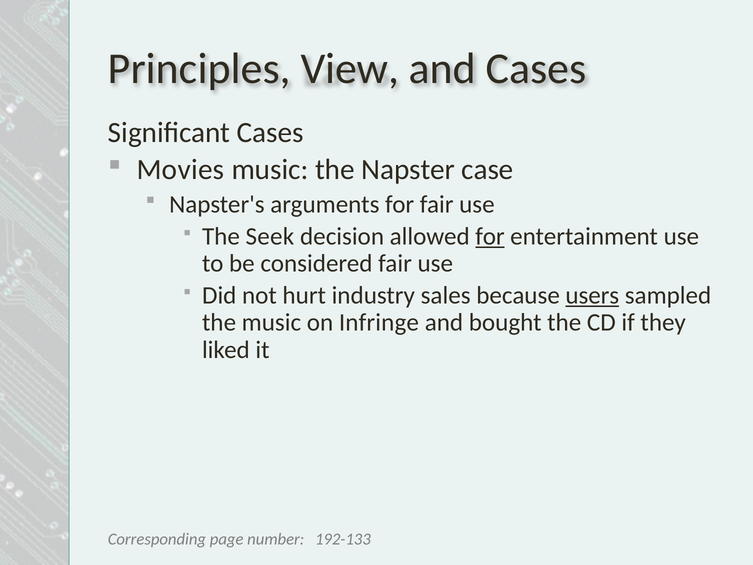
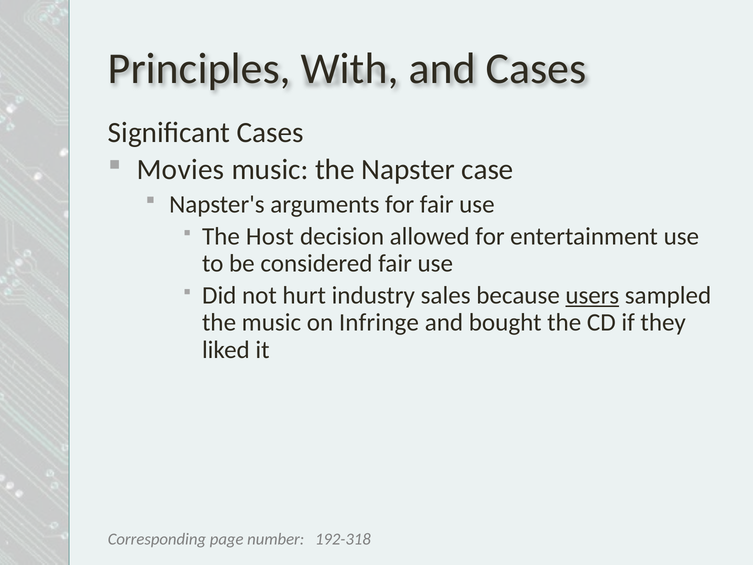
View: View -> With (350, 69)
Seek: Seek -> Host (270, 236)
for underline: present -> none (490, 236)
192-133: 192-133 -> 192-318 (343, 539)
